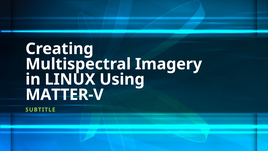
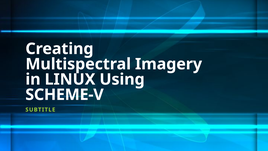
MATTER-V: MATTER-V -> SCHEME-V (64, 95)
